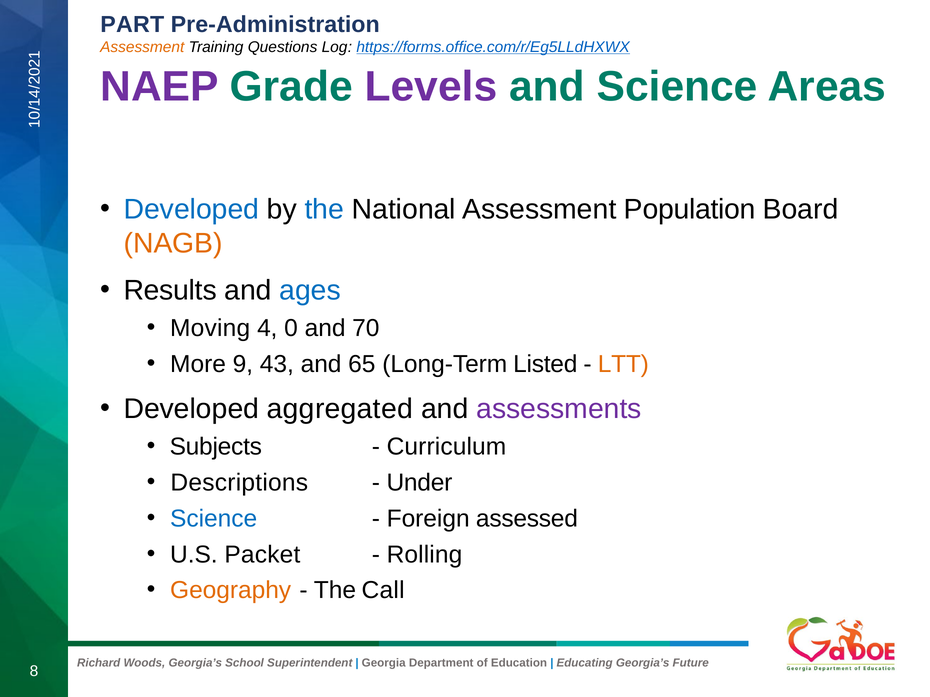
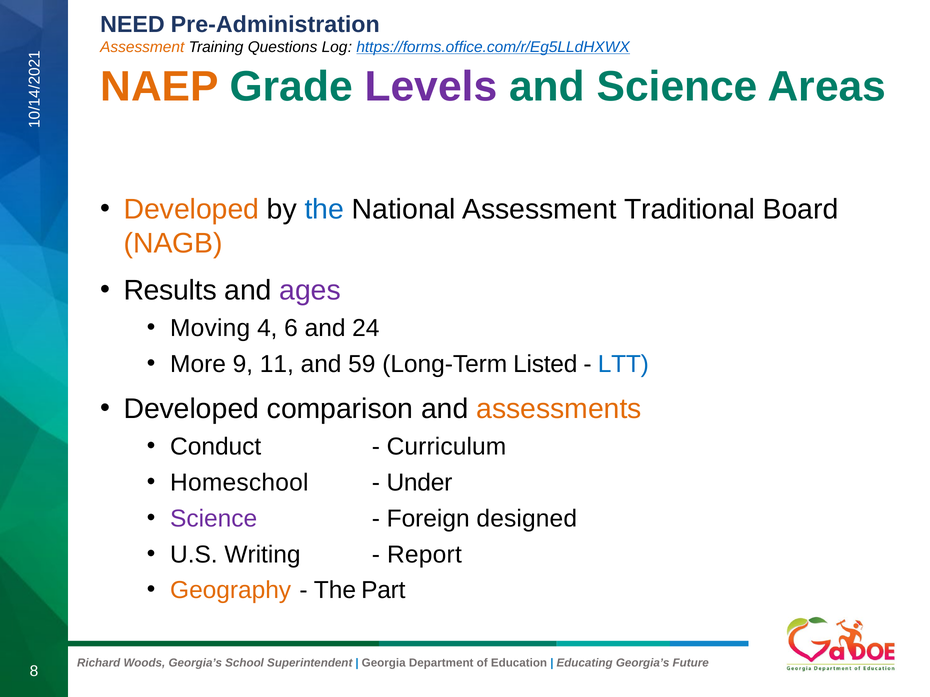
PART: PART -> NEED (132, 24)
NAEP colour: purple -> orange (159, 87)
Developed colour: blue -> orange (191, 209)
Population: Population -> Traditional (690, 209)
ages colour: blue -> purple (310, 290)
4 0: 0 -> 6 (291, 328)
70: 70 -> 24 (366, 328)
43: 43 -> 11 (277, 364)
65: 65 -> 59 (362, 364)
LTT colour: orange -> blue (623, 364)
aggregated: aggregated -> comparison (340, 409)
assessments colour: purple -> orange (559, 409)
Subjects: Subjects -> Conduct (216, 447)
Descriptions: Descriptions -> Homeschool (239, 483)
Science colour: blue -> purple (214, 519)
assessed: assessed -> designed (527, 519)
Packet: Packet -> Writing (262, 555)
Rolling: Rolling -> Report (424, 555)
Call: Call -> Part (383, 591)
